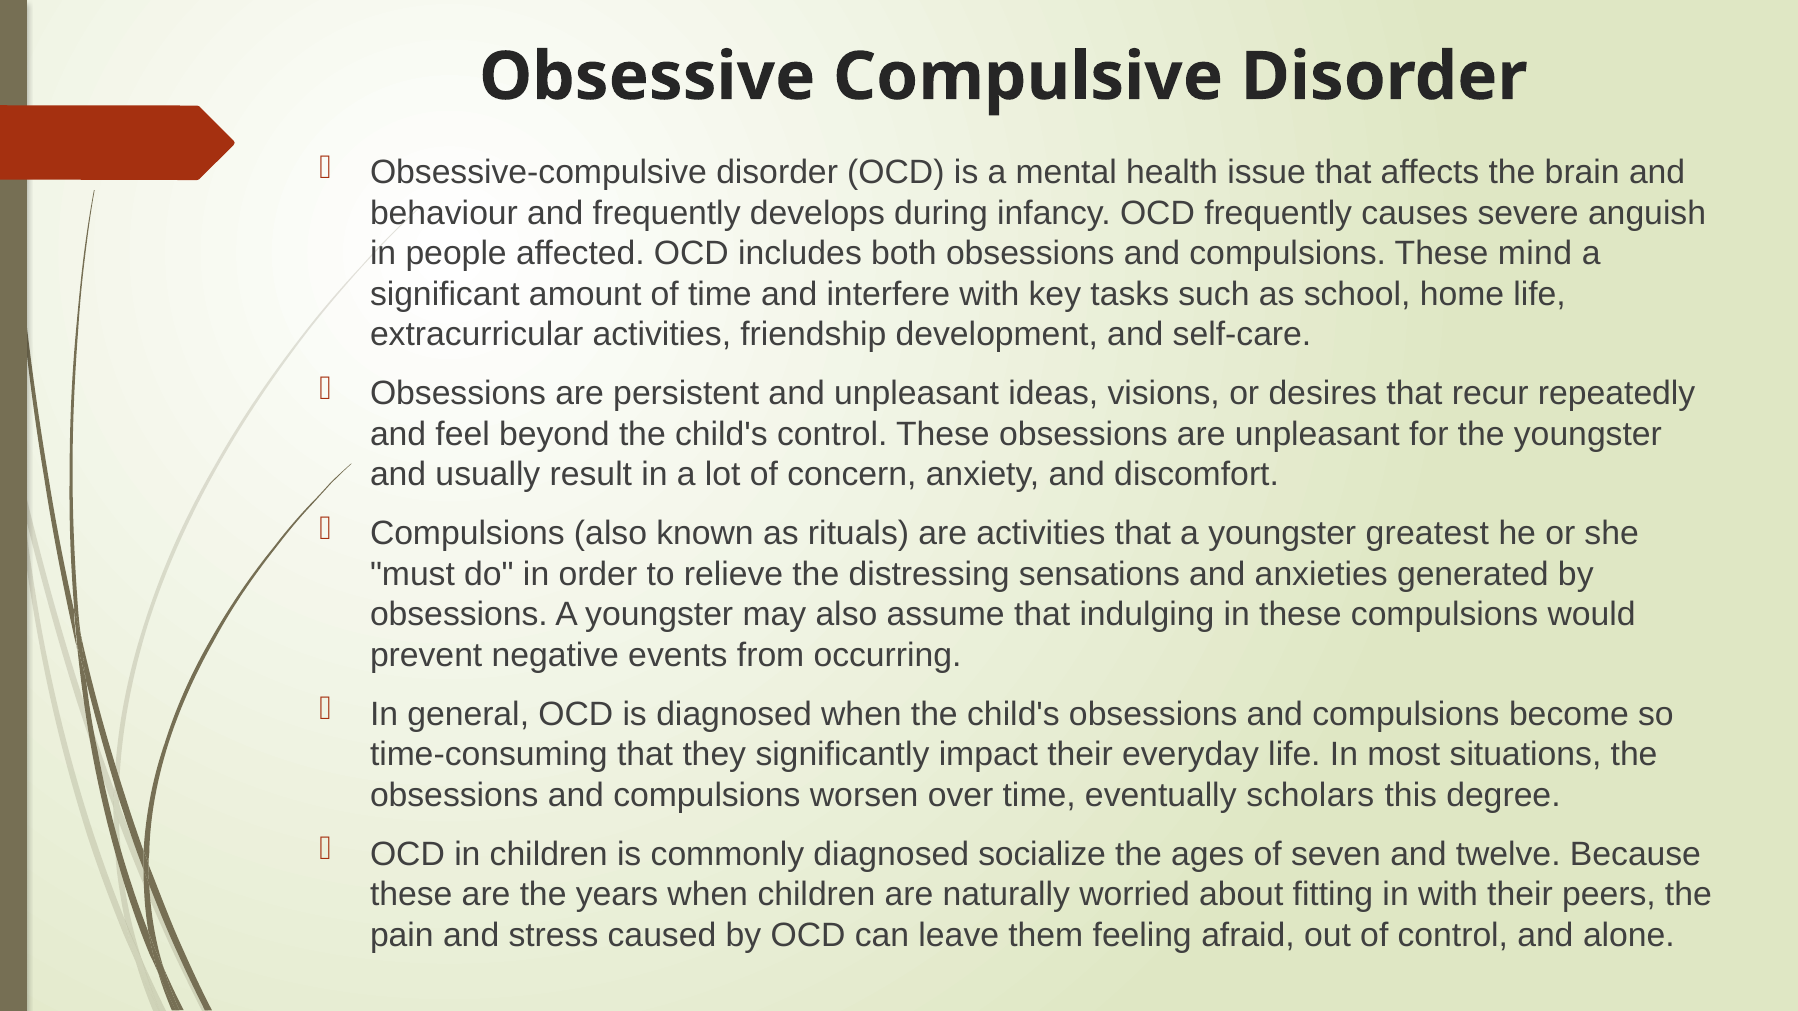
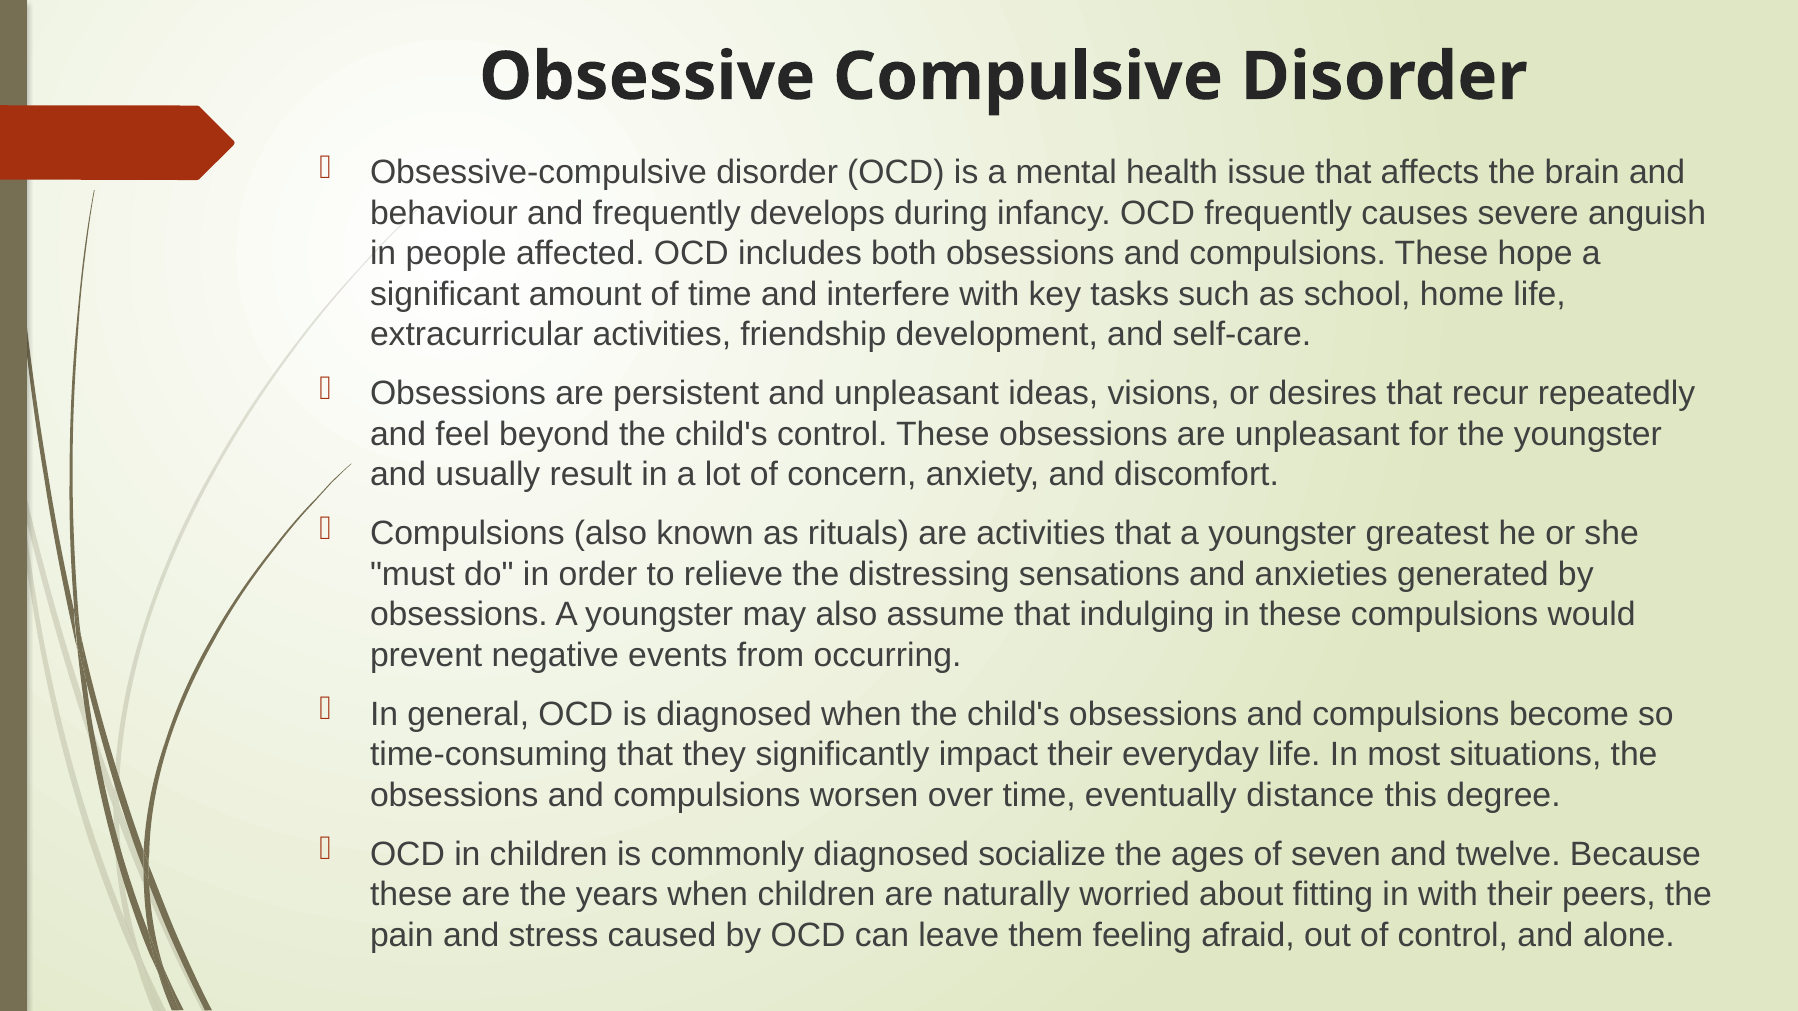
mind: mind -> hope (1535, 254)
scholars: scholars -> distance (1310, 795)
